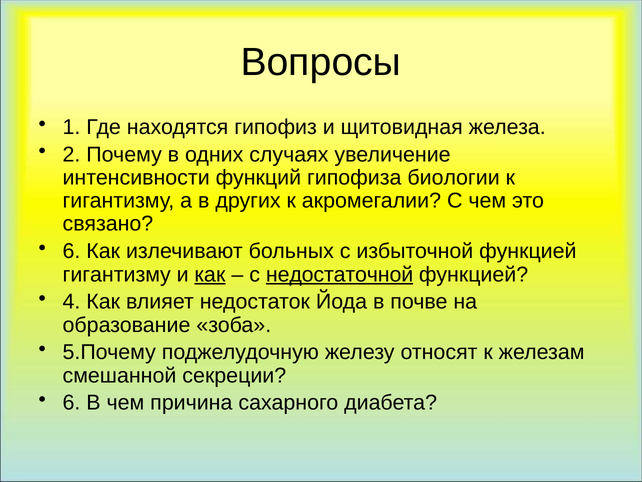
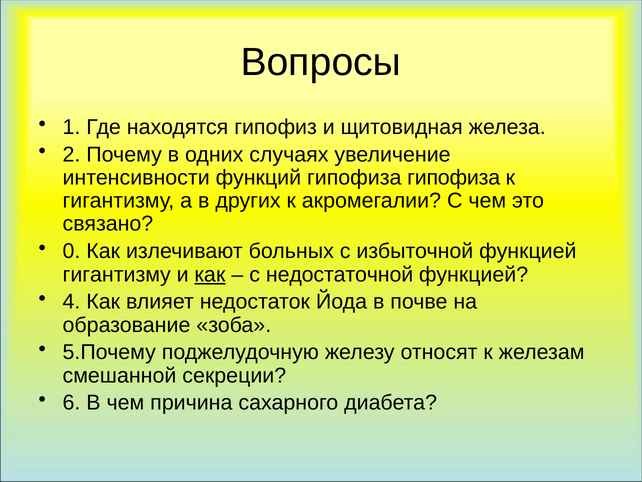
гипофиза биологии: биологии -> гипофиза (454, 177)
6: 6 -> 0 (72, 251)
недостаточной underline: present -> none (340, 274)
